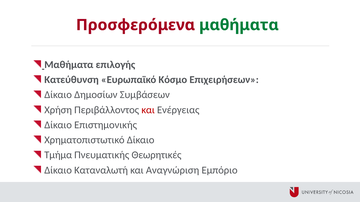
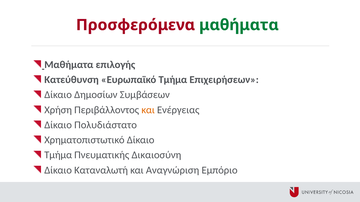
Ευρωπαϊκό Κόσμο: Κόσμο -> Τμήμα (173, 80)
και colour: red -> orange (148, 110)
Επιστημονικής: Επιστημονικής -> Πολυδιάστατο (106, 125)
Θεωρητικές: Θεωρητικές -> Δικαιοσύνη (156, 155)
